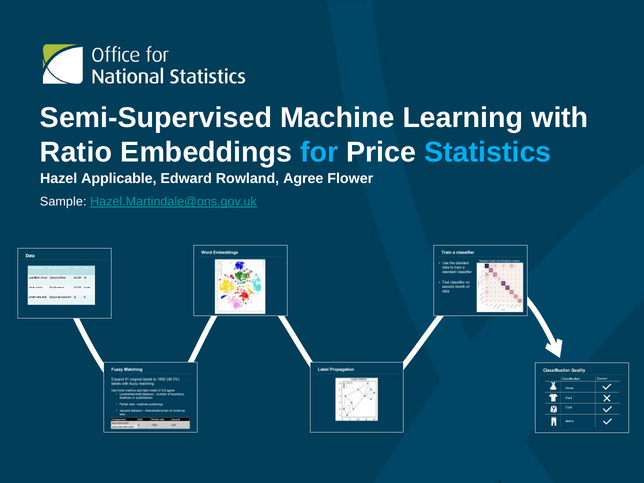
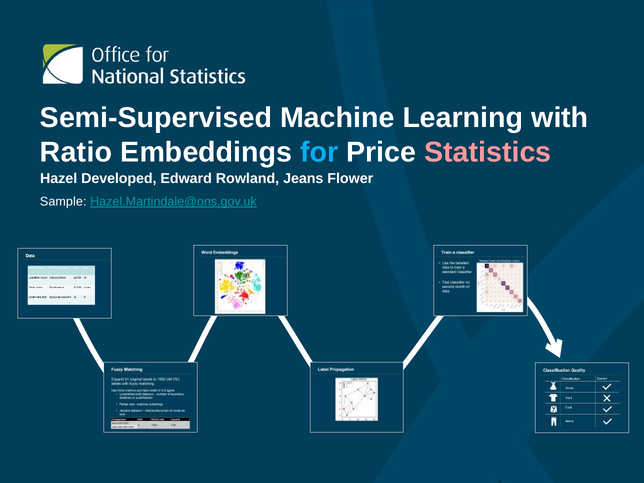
Statistics colour: light blue -> pink (488, 152)
Applicable: Applicable -> Developed (119, 179)
Agree: Agree -> Jeans (303, 179)
